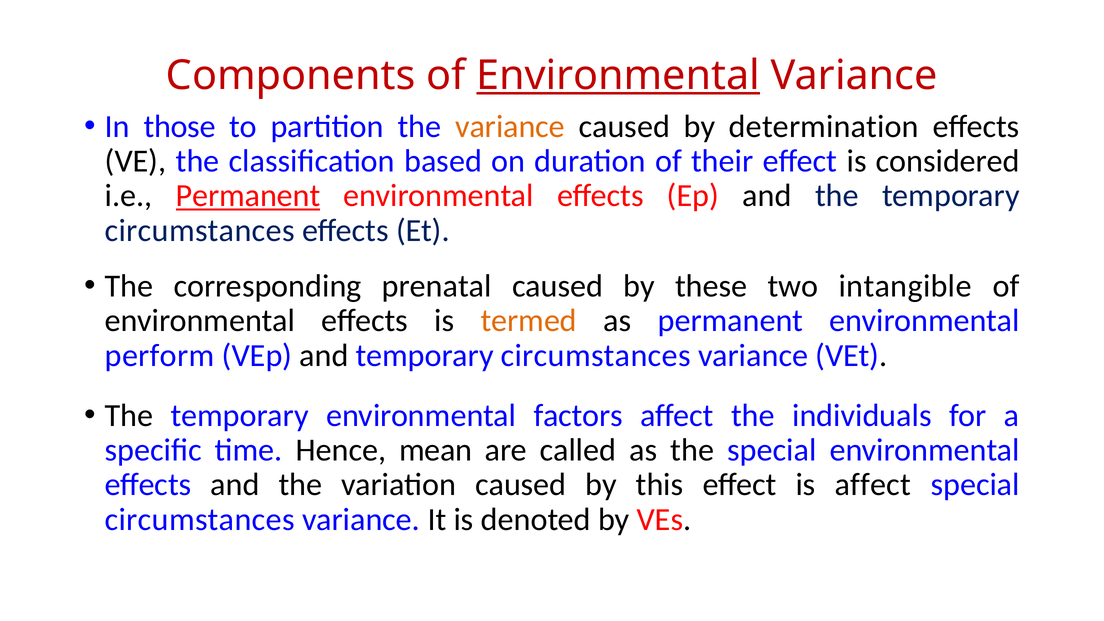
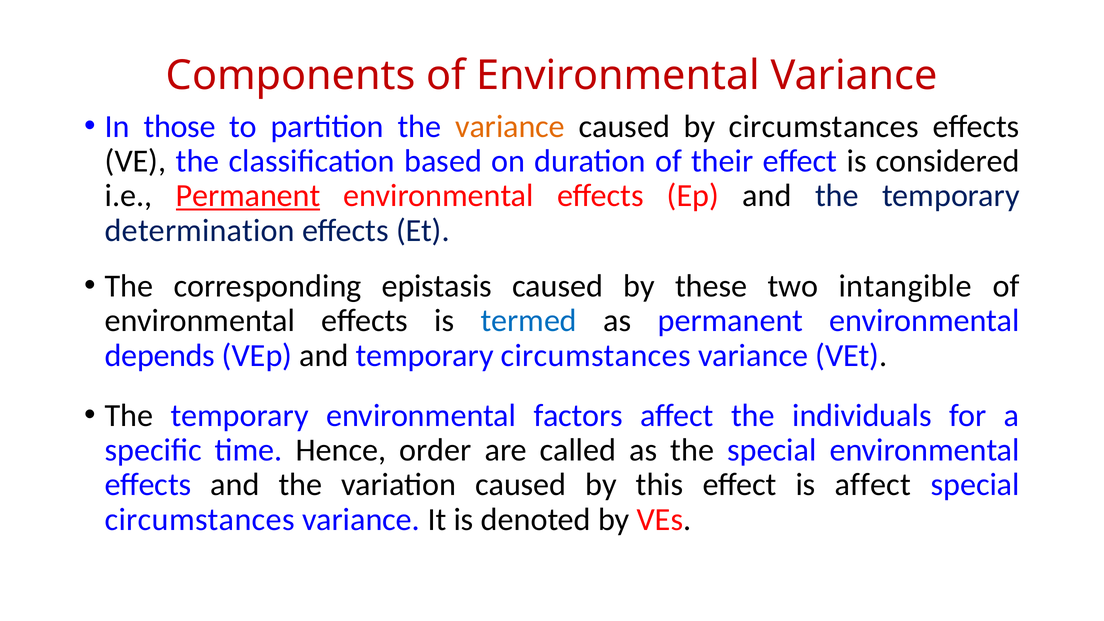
Environmental underline: present -> none (618, 75)
by determination: determination -> circumstances (824, 126)
circumstances: circumstances -> determination (200, 231)
prenatal: prenatal -> epistasis (437, 286)
termed colour: orange -> blue (529, 321)
perform: perform -> depends (160, 355)
mean: mean -> order (435, 450)
